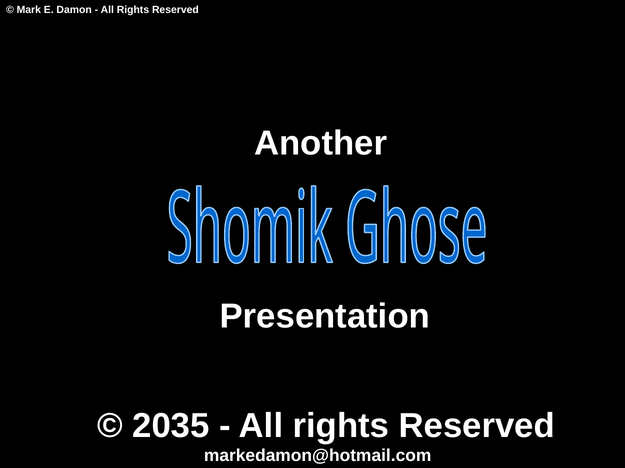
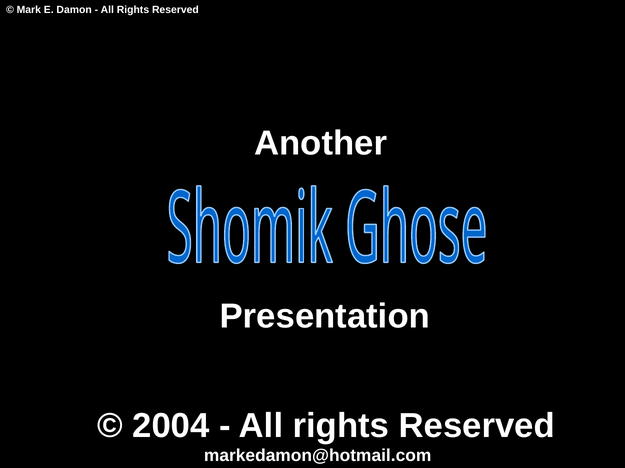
2035: 2035 -> 2004 (171, 426)
